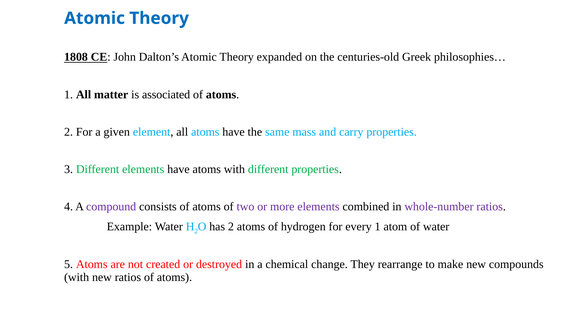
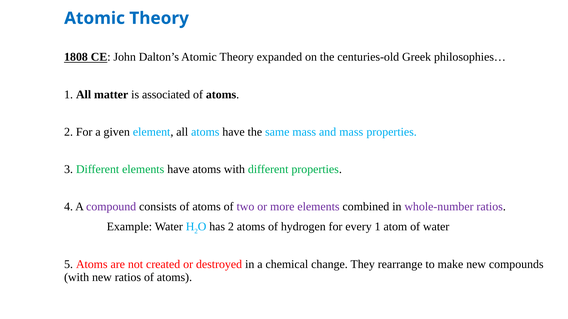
and carry: carry -> mass (351, 132)
